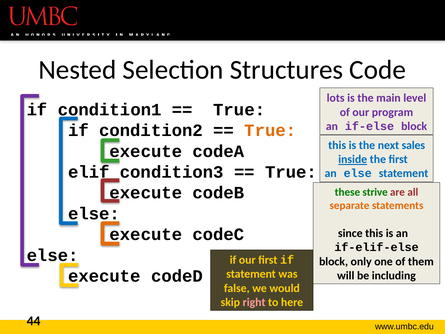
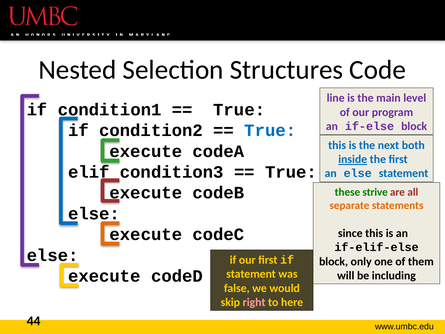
lots: lots -> line (336, 98)
True colour: orange -> blue (270, 130)
sales: sales -> both (413, 145)
